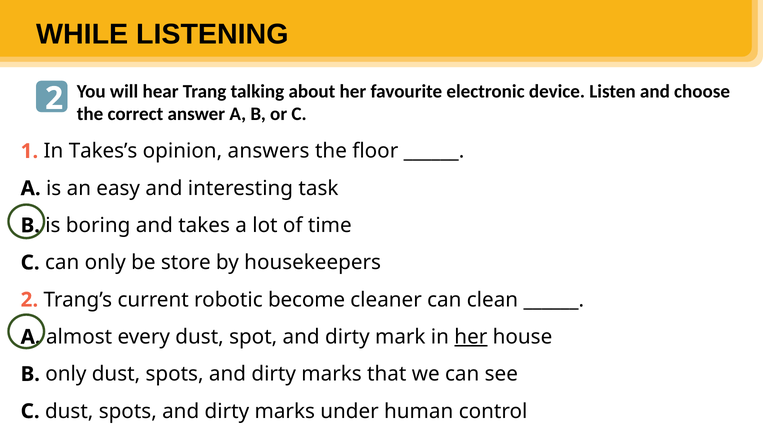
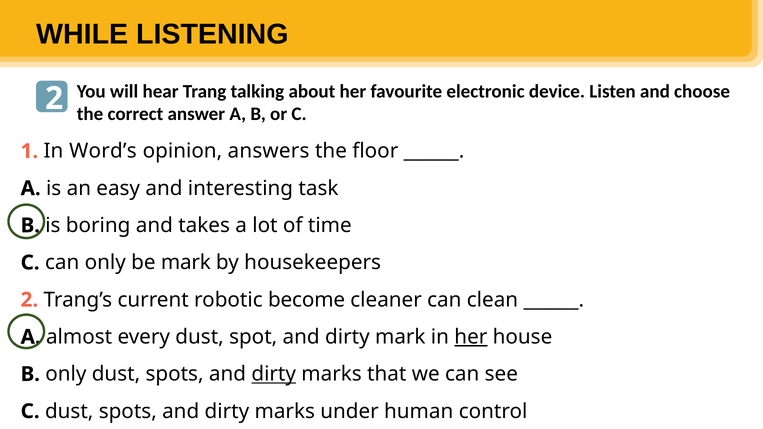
Takes’s: Takes’s -> Word’s (103, 151)
be store: store -> mark (186, 263)
dirty underline: none -> present (274, 374)
